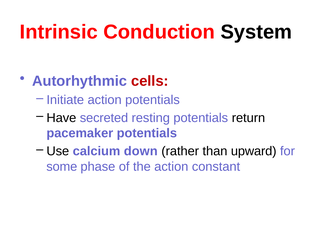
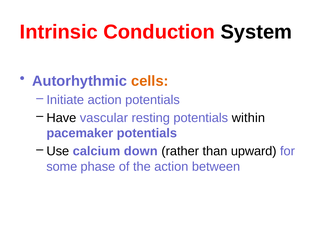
cells colour: red -> orange (150, 81)
secreted: secreted -> vascular (104, 118)
return: return -> within (248, 118)
constant: constant -> between (216, 166)
